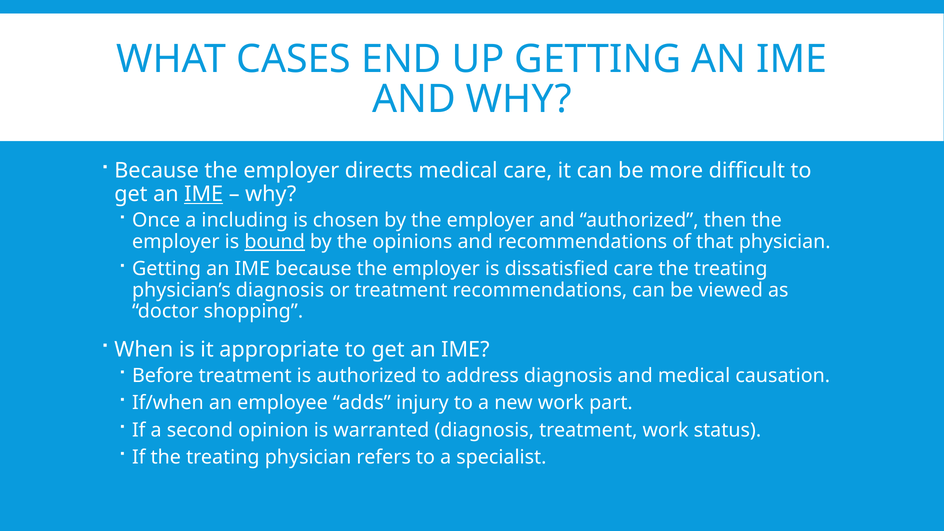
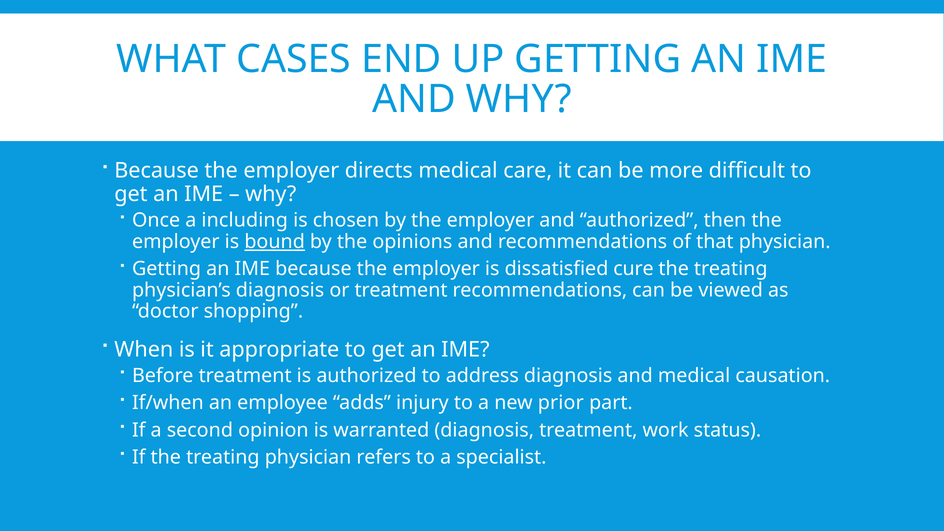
IME underline: present -> none (204, 194)
dissatisfied care: care -> cure (633, 269)
new work: work -> prior (561, 403)
